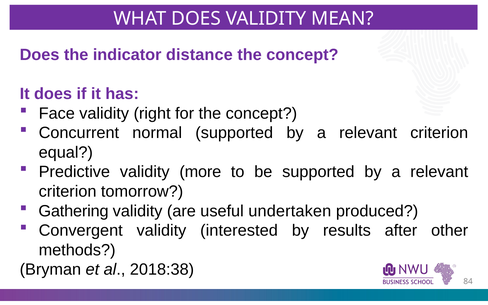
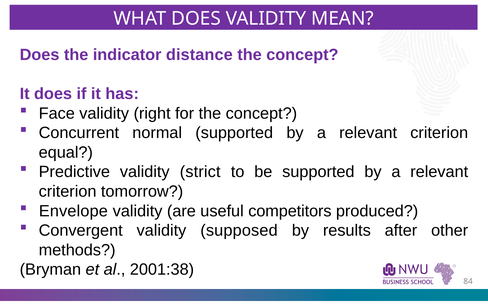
more: more -> strict (200, 172)
Gathering: Gathering -> Envelope (73, 211)
undertaken: undertaken -> competitors (290, 211)
interested: interested -> supposed (239, 230)
2018:38: 2018:38 -> 2001:38 (162, 270)
